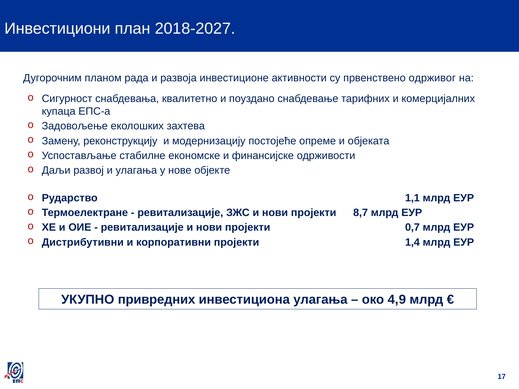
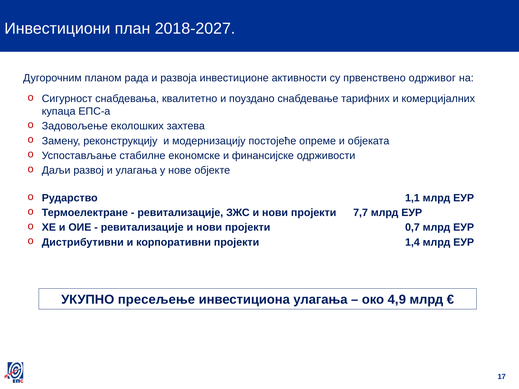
8,7: 8,7 -> 7,7 (361, 213)
привредних: привредних -> пресељење (156, 300)
